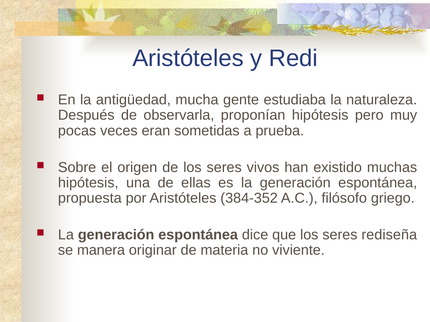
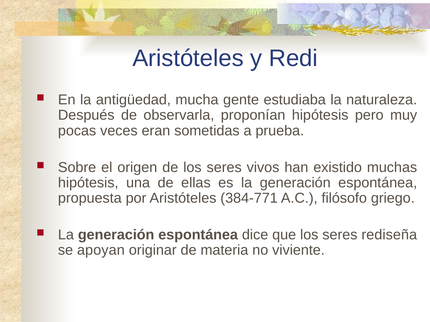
384-352: 384-352 -> 384-771 (249, 198)
manera: manera -> apoyan (101, 251)
